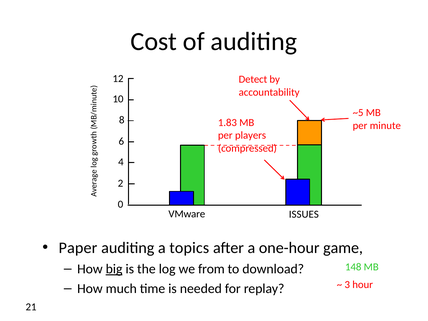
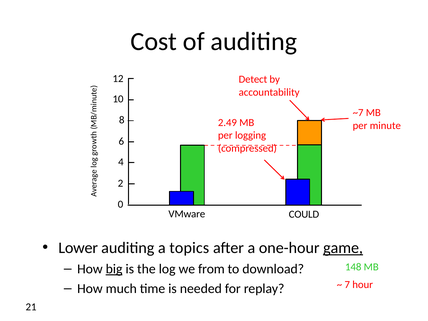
~5: ~5 -> ~7 (358, 113)
1.83: 1.83 -> 2.49 (227, 123)
players: players -> logging (251, 135)
ISSUES: ISSUES -> COULD (304, 214)
Paper: Paper -> Lower (78, 248)
game underline: none -> present (343, 248)
3: 3 -> 7 (347, 284)
